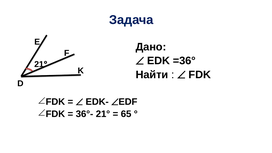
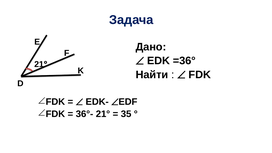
65: 65 -> 35 (126, 114)
